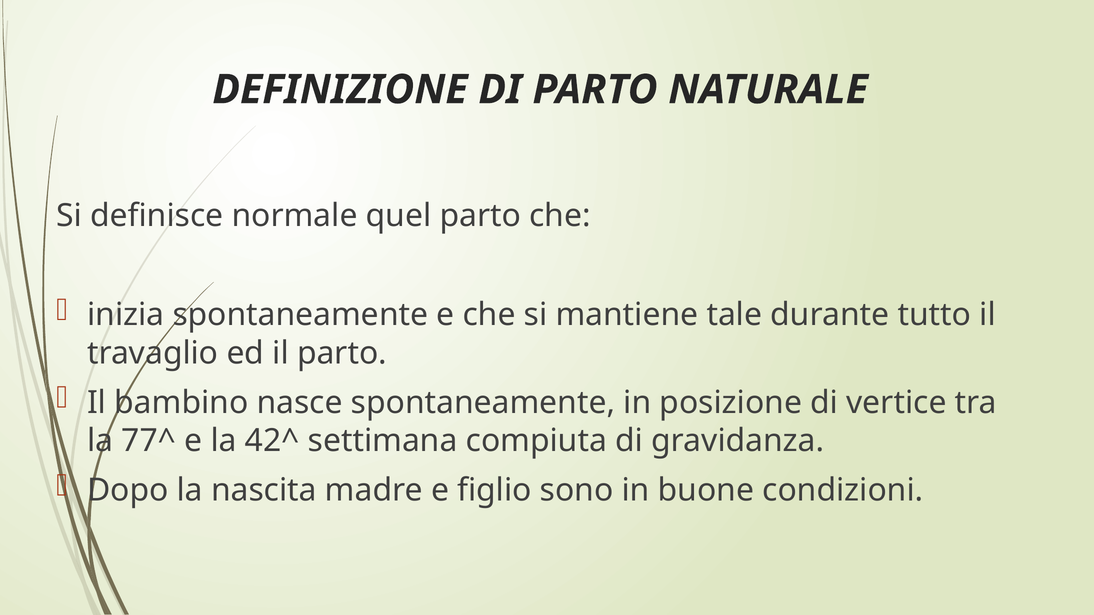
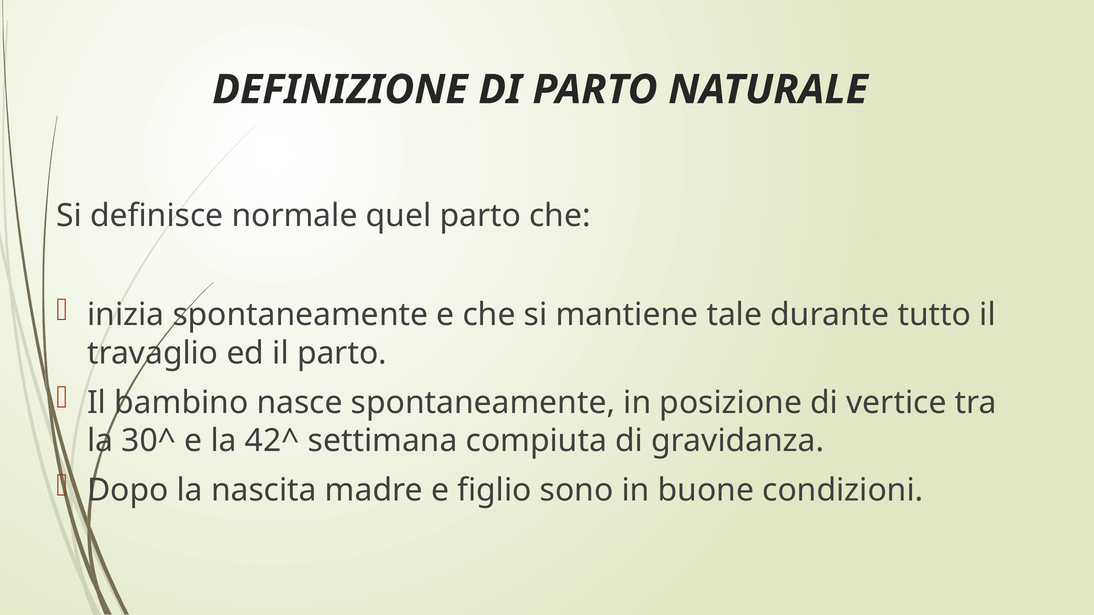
77^: 77^ -> 30^ (149, 441)
